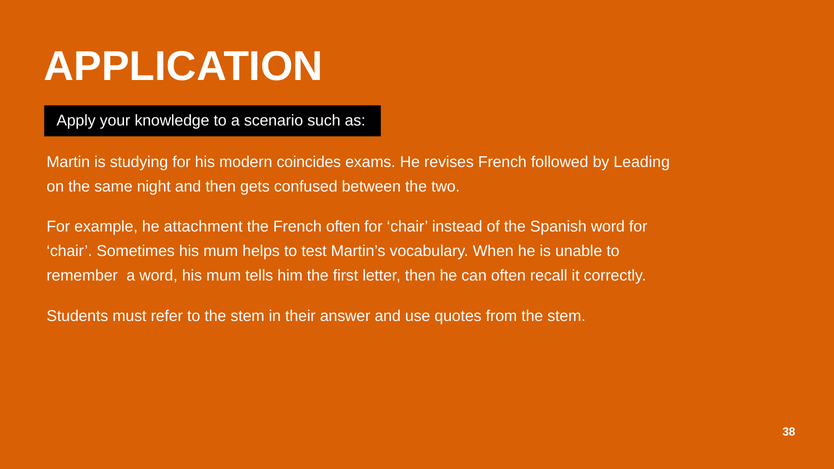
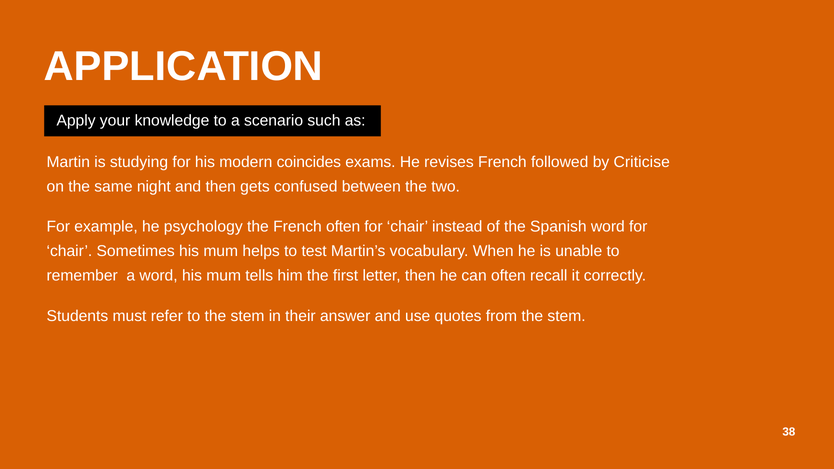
Leading: Leading -> Criticise (642, 162)
attachment: attachment -> psychology (203, 227)
